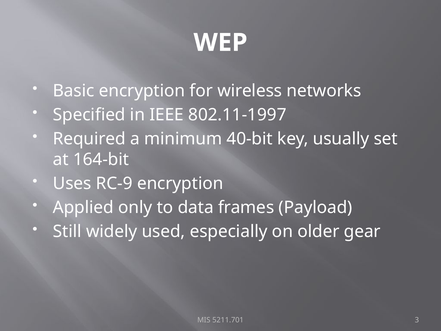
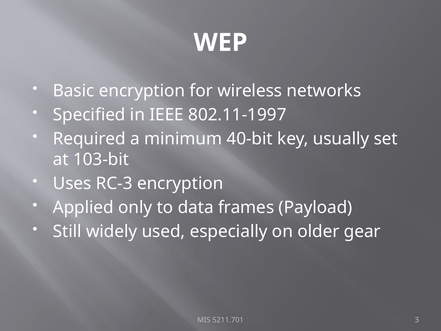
164-bit: 164-bit -> 103-bit (101, 159)
RC-9: RC-9 -> RC-3 (114, 183)
